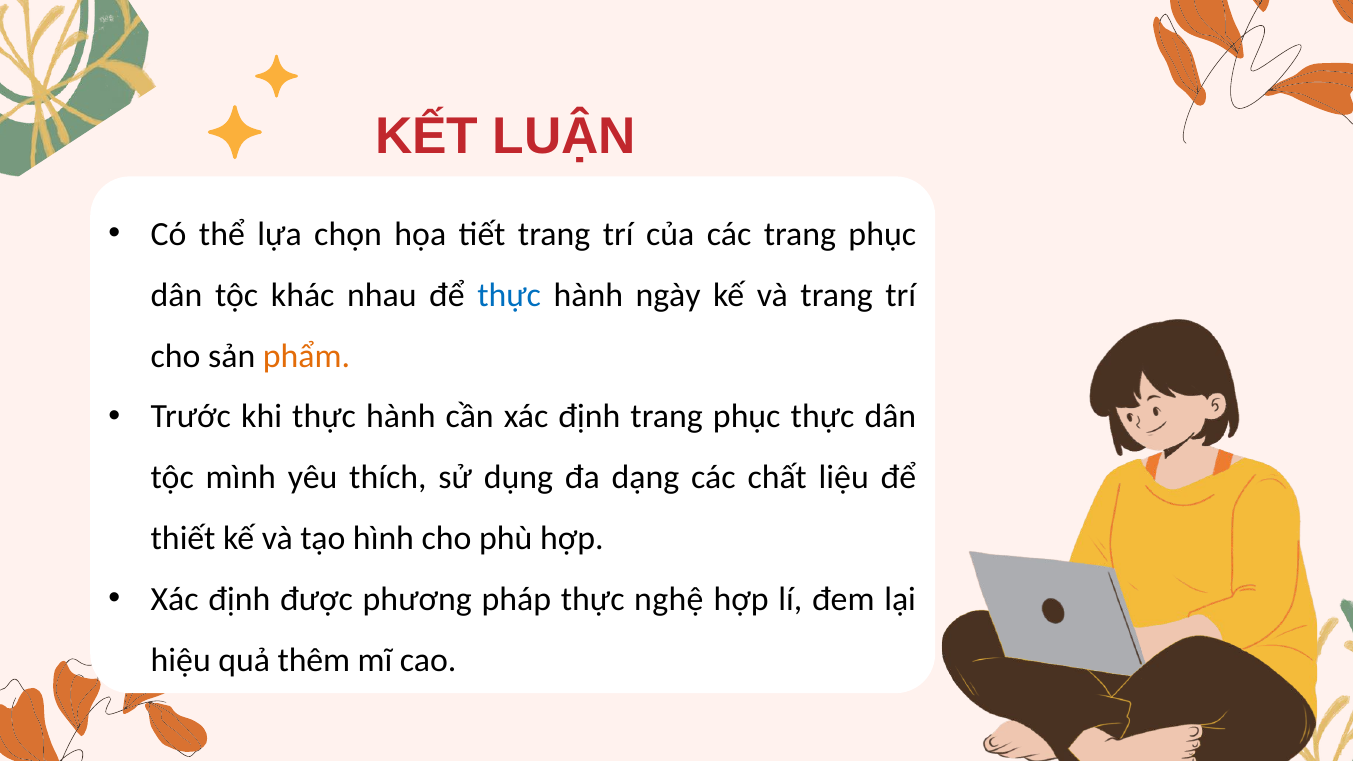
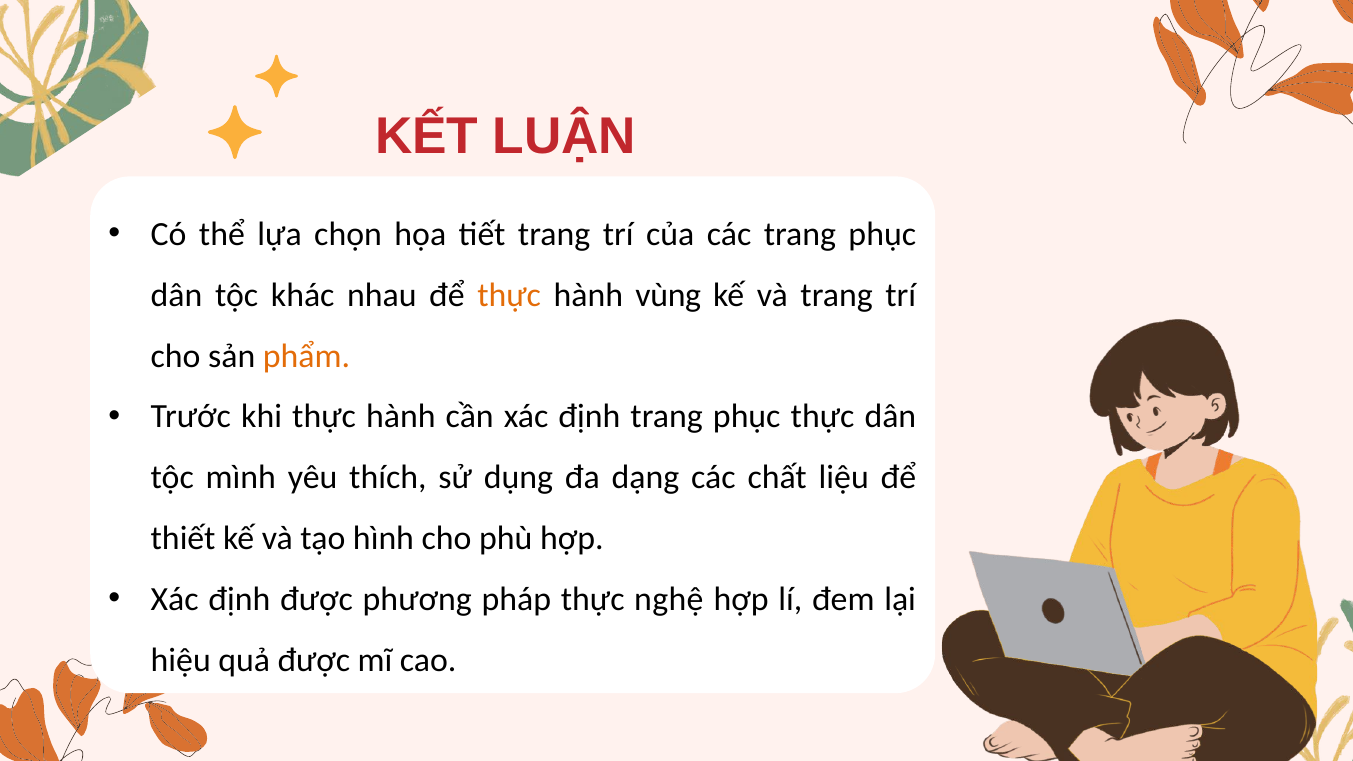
thực colour: blue -> orange (509, 295)
ngày: ngày -> vùng (668, 295)
quả thêm: thêm -> được (314, 660)
